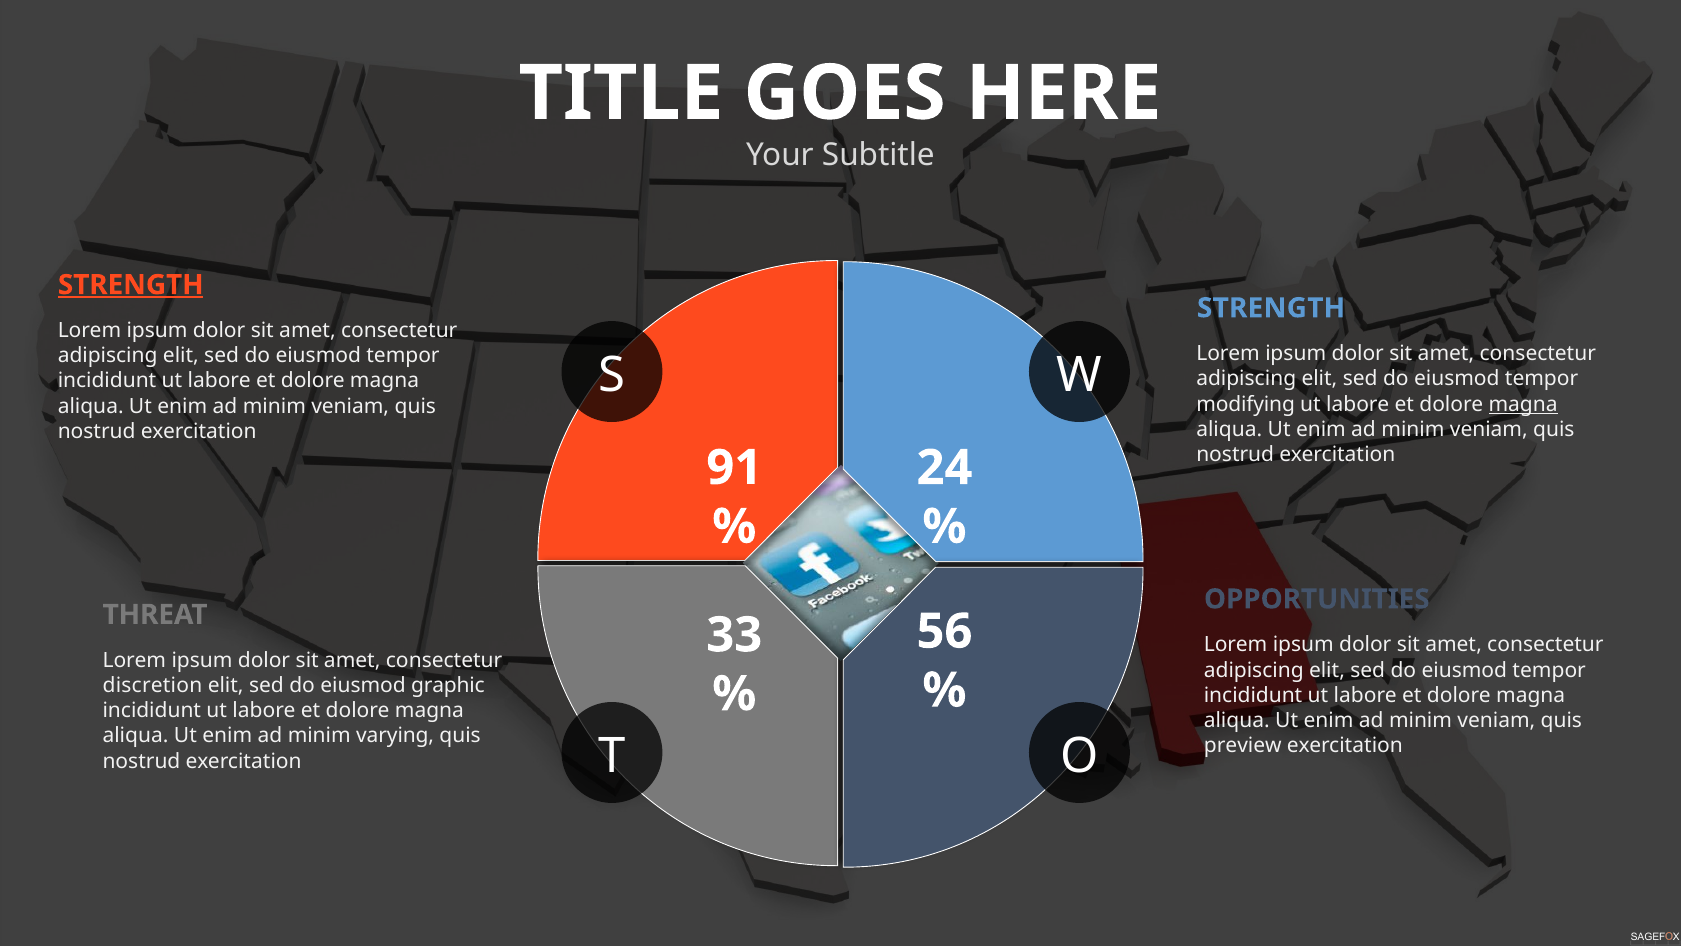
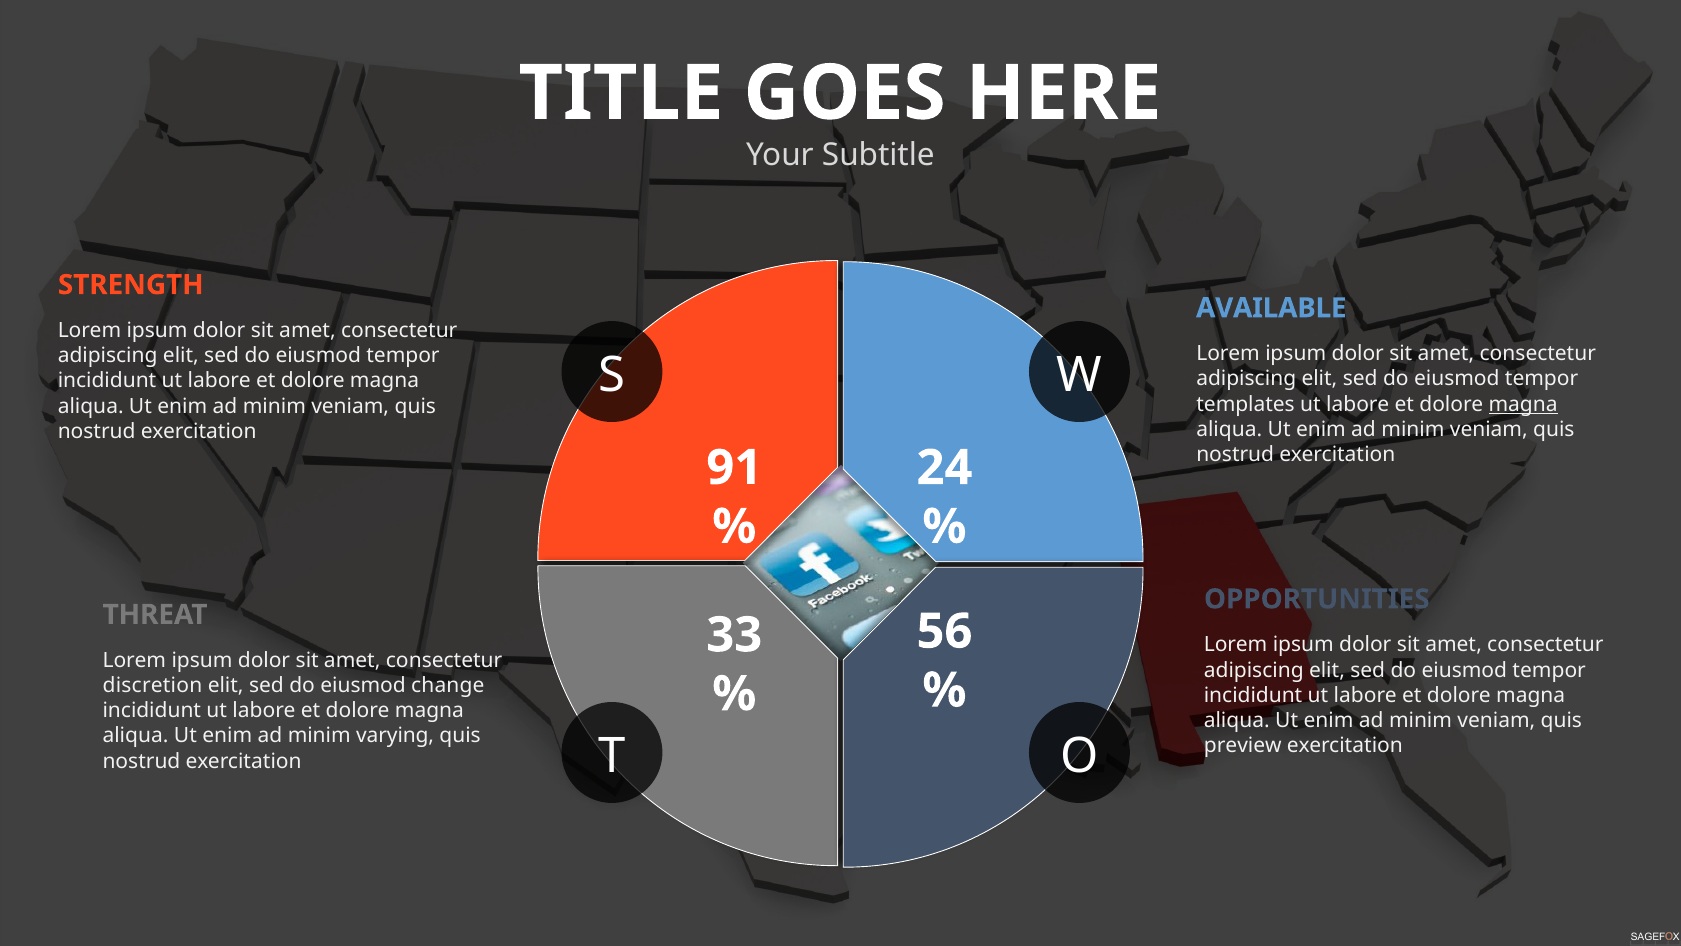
STRENGTH underline: present -> none (131, 285)
STRENGTH: STRENGTH -> AVAILABLE (1271, 308)
modifying: modifying -> templates (1246, 404)
graphic: graphic -> change (448, 685)
